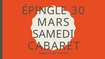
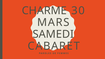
ÉPINGLE: ÉPINGLE -> CHARME (44, 11)
